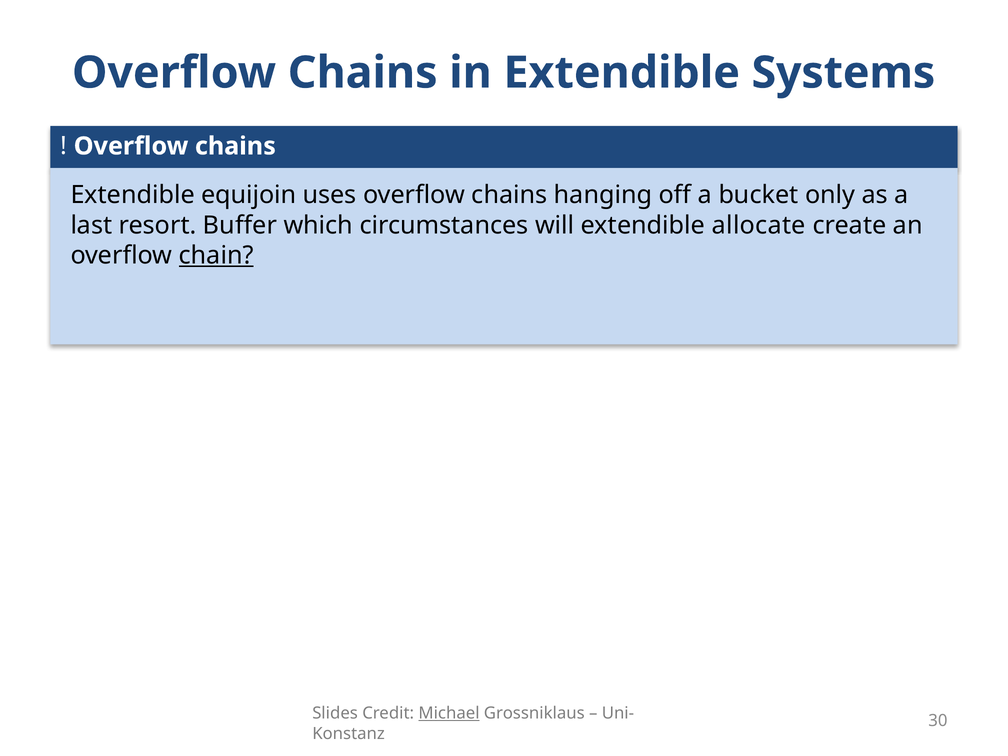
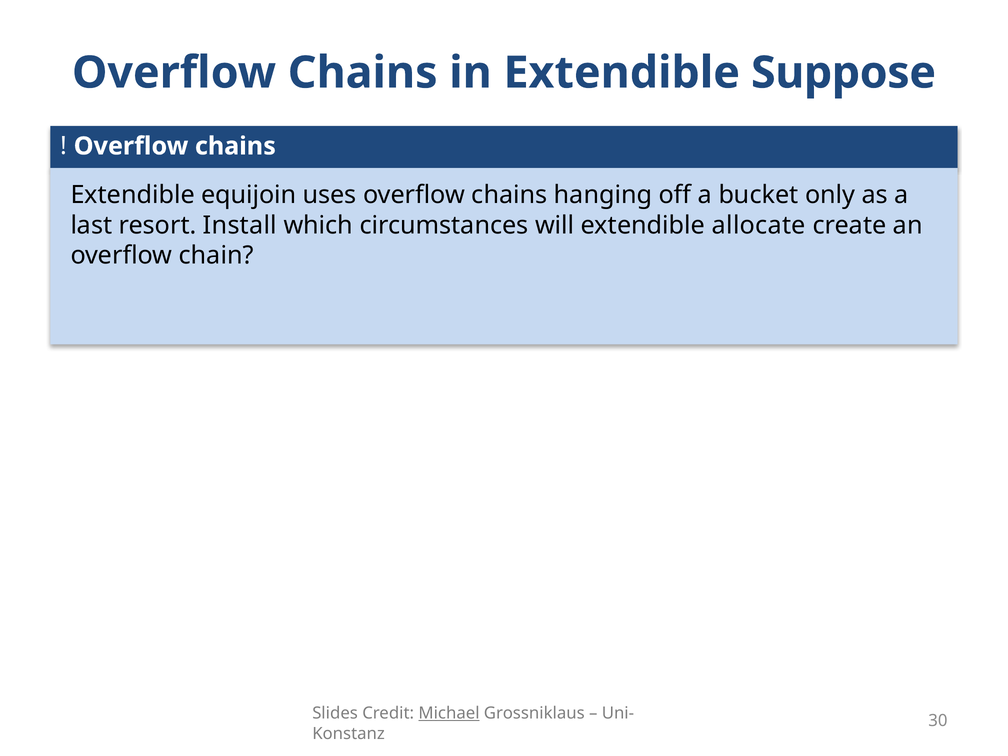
Systems: Systems -> Suppose (844, 73)
Buffer: Buffer -> Install (240, 225)
chain underline: present -> none (216, 255)
